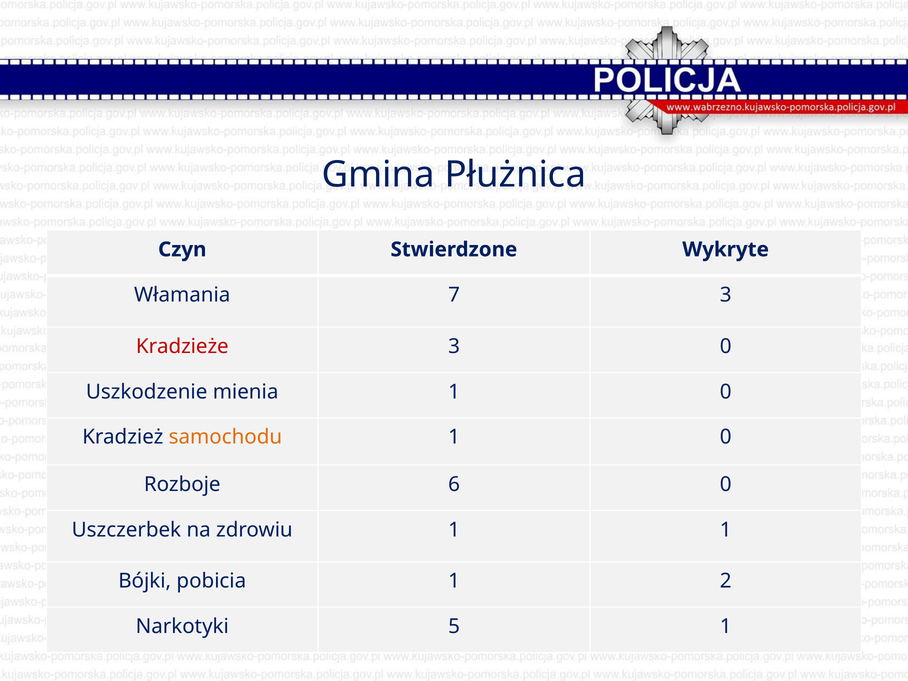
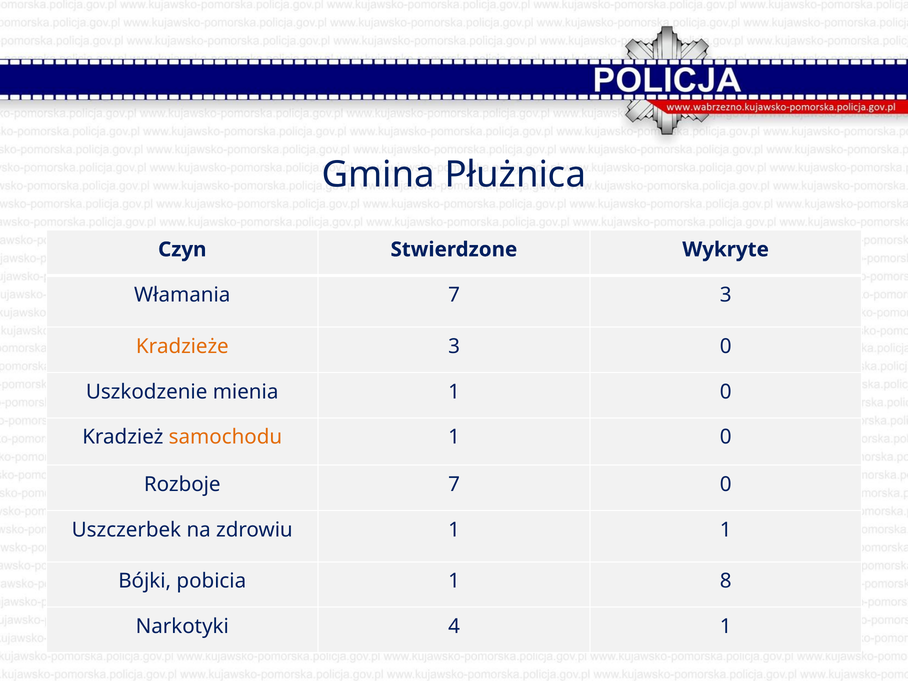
Kradzieże colour: red -> orange (182, 346)
Rozboje 6: 6 -> 7 (454, 484)
2: 2 -> 8 (726, 581)
5: 5 -> 4 (454, 626)
